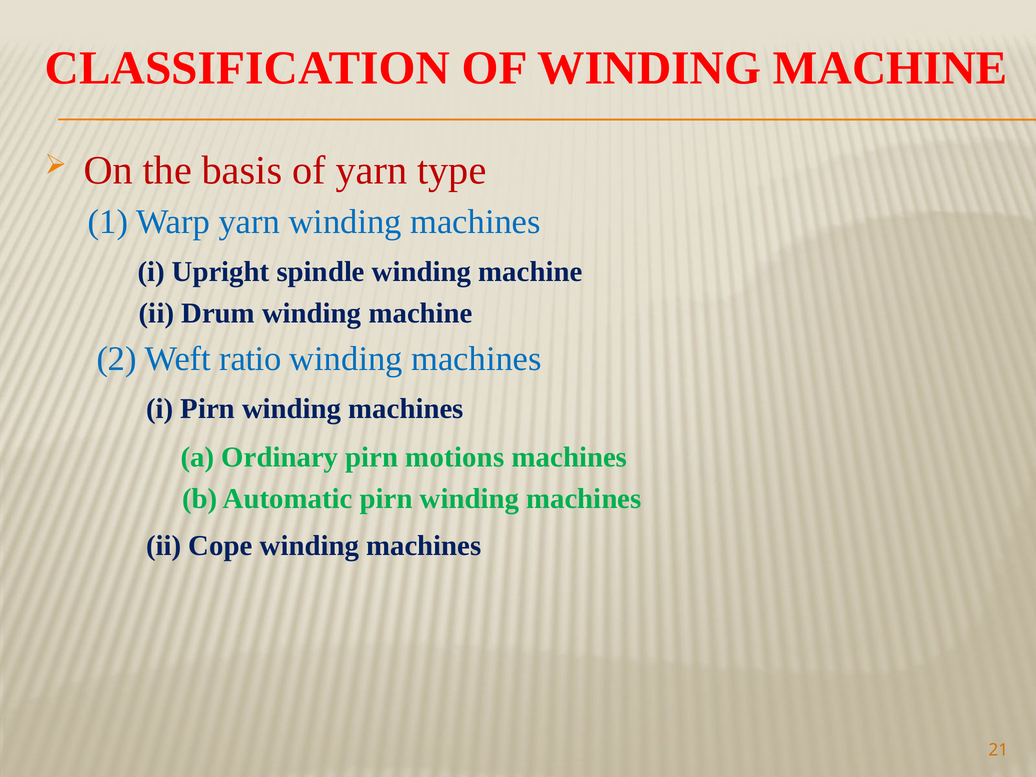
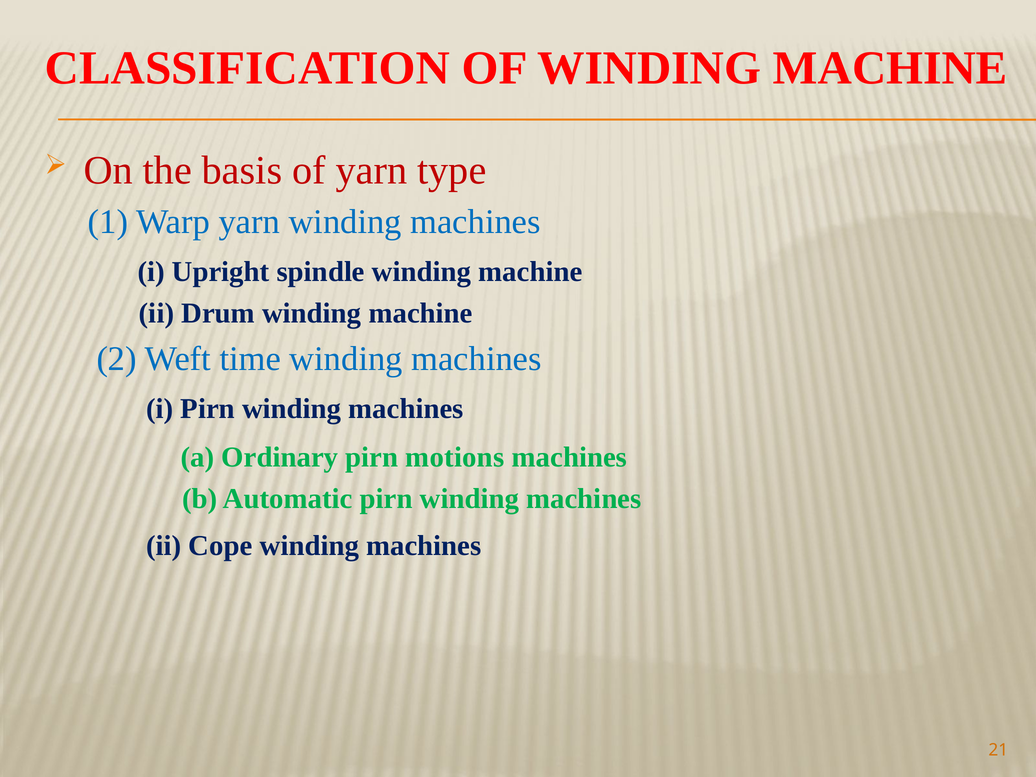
ratio: ratio -> time (250, 359)
